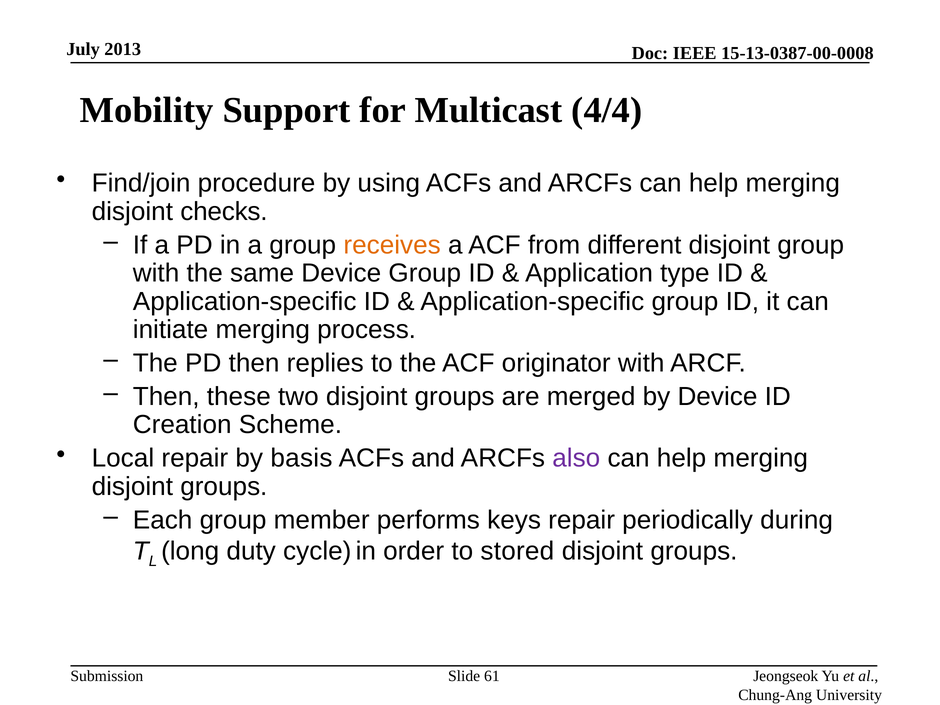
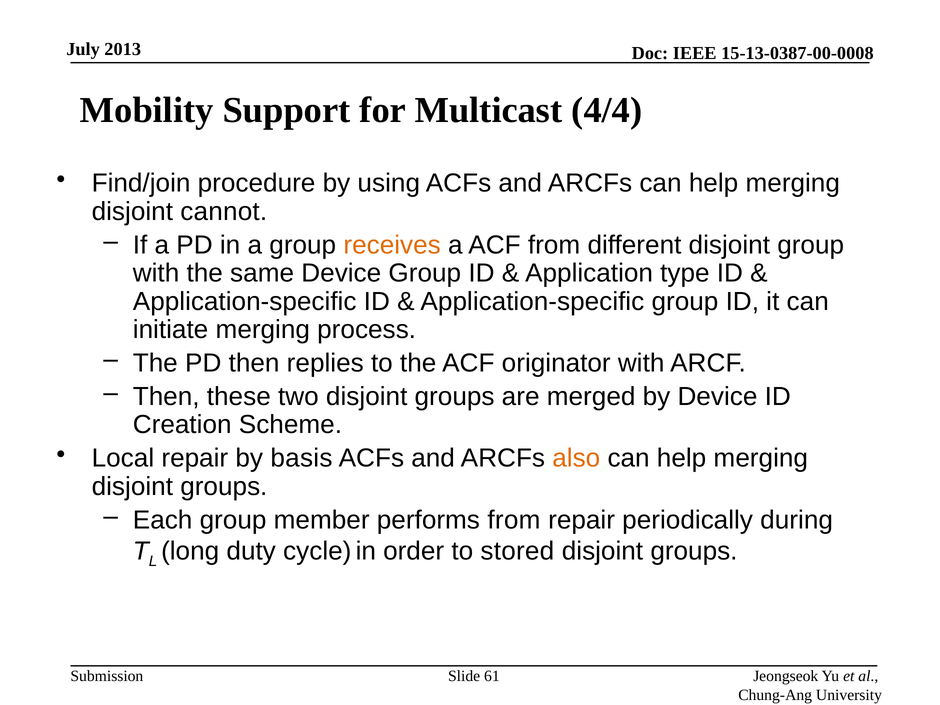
checks: checks -> cannot (224, 211)
also colour: purple -> orange (576, 458)
performs keys: keys -> from (514, 520)
